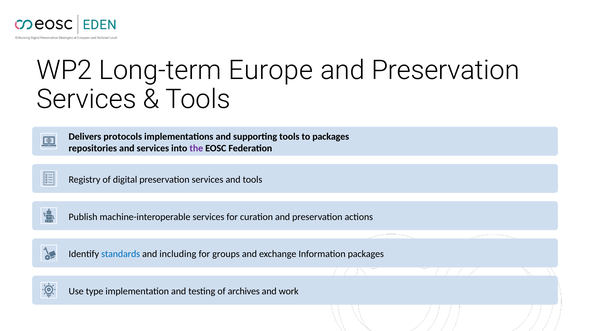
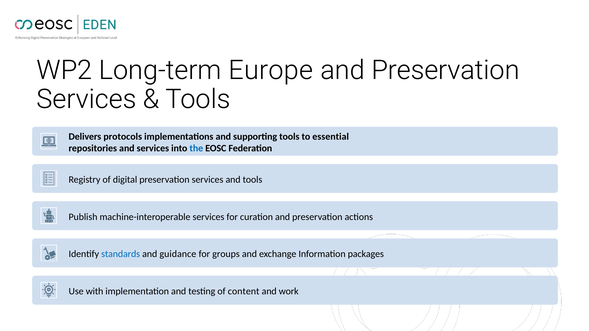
to packages: packages -> essential (331, 137)
the colour: purple -> blue (196, 148)
including: including -> guidance (178, 254)
type: type -> with (95, 292)
archives: archives -> content (244, 292)
